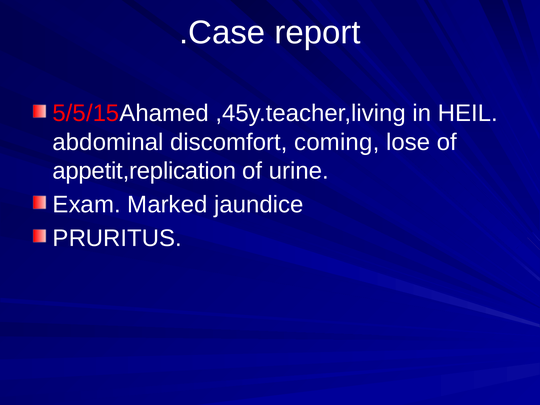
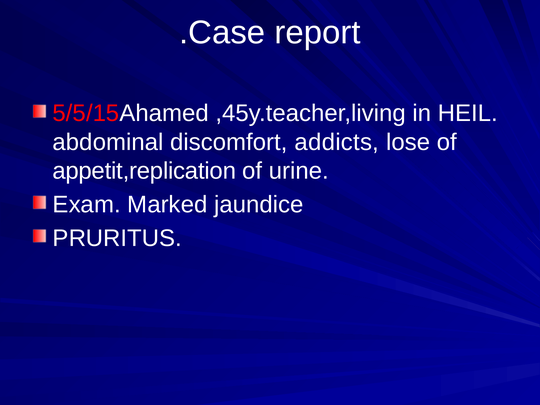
coming: coming -> addicts (337, 142)
